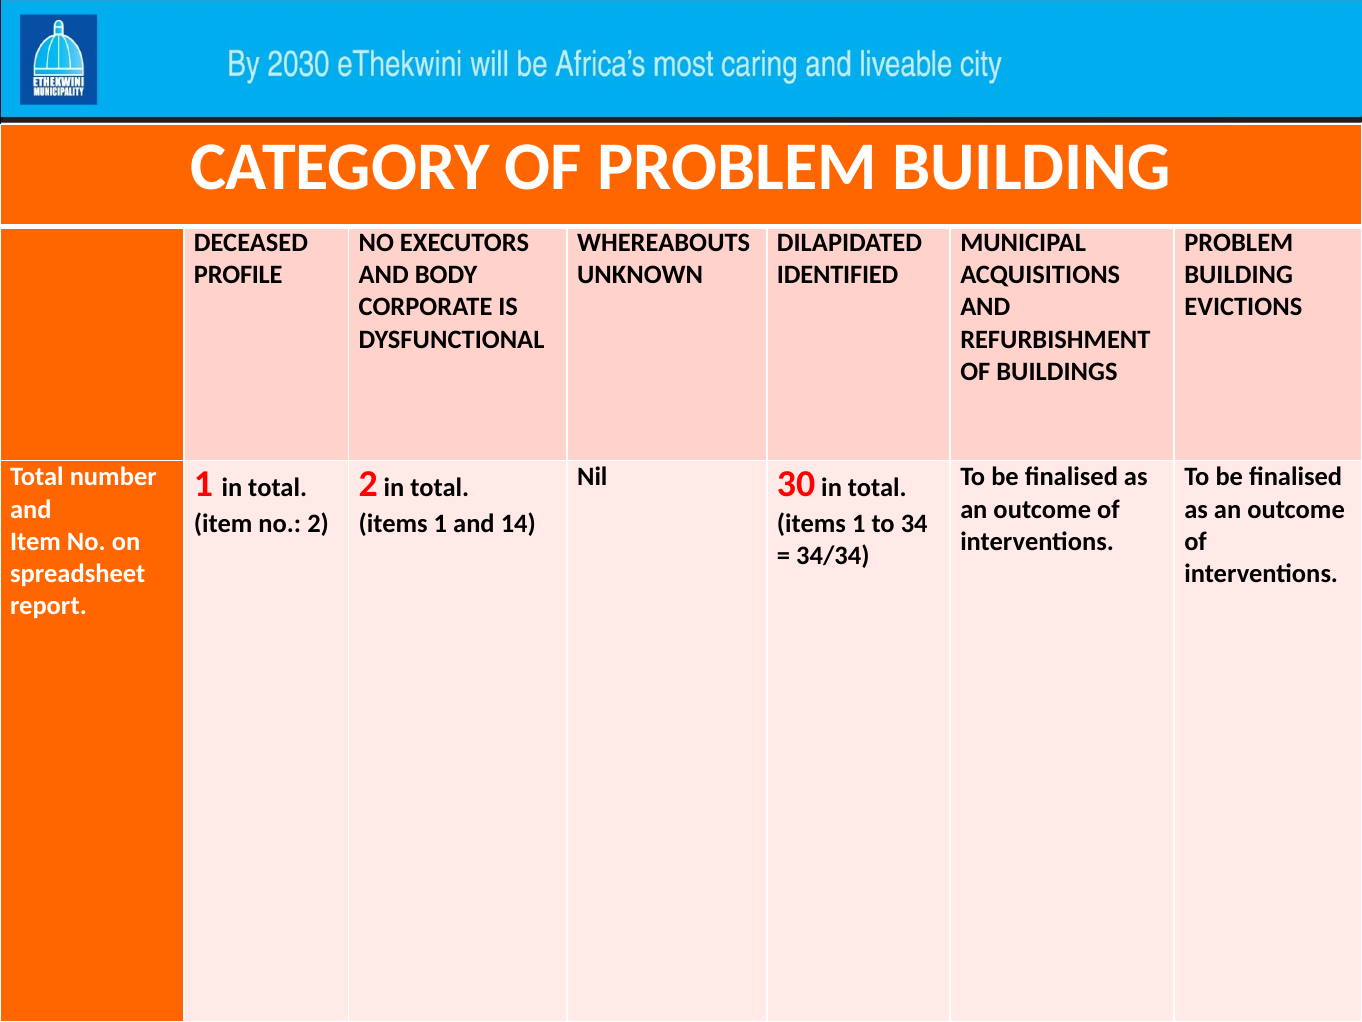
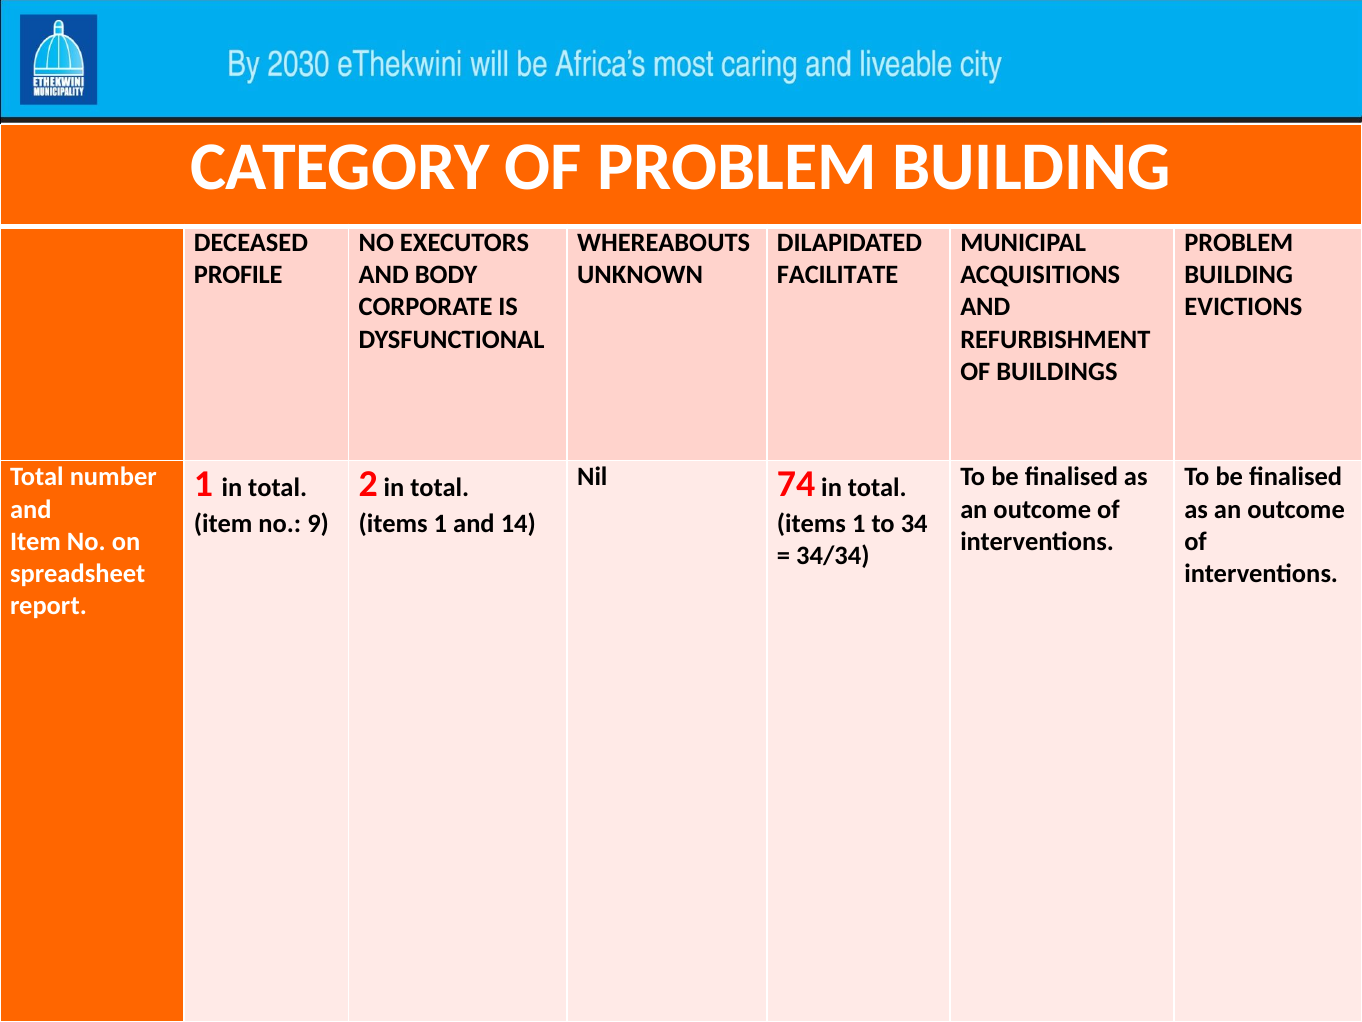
IDENTIFIED: IDENTIFIED -> FACILITATE (838, 275)
30: 30 -> 74 (796, 484)
no 2: 2 -> 9 (318, 523)
